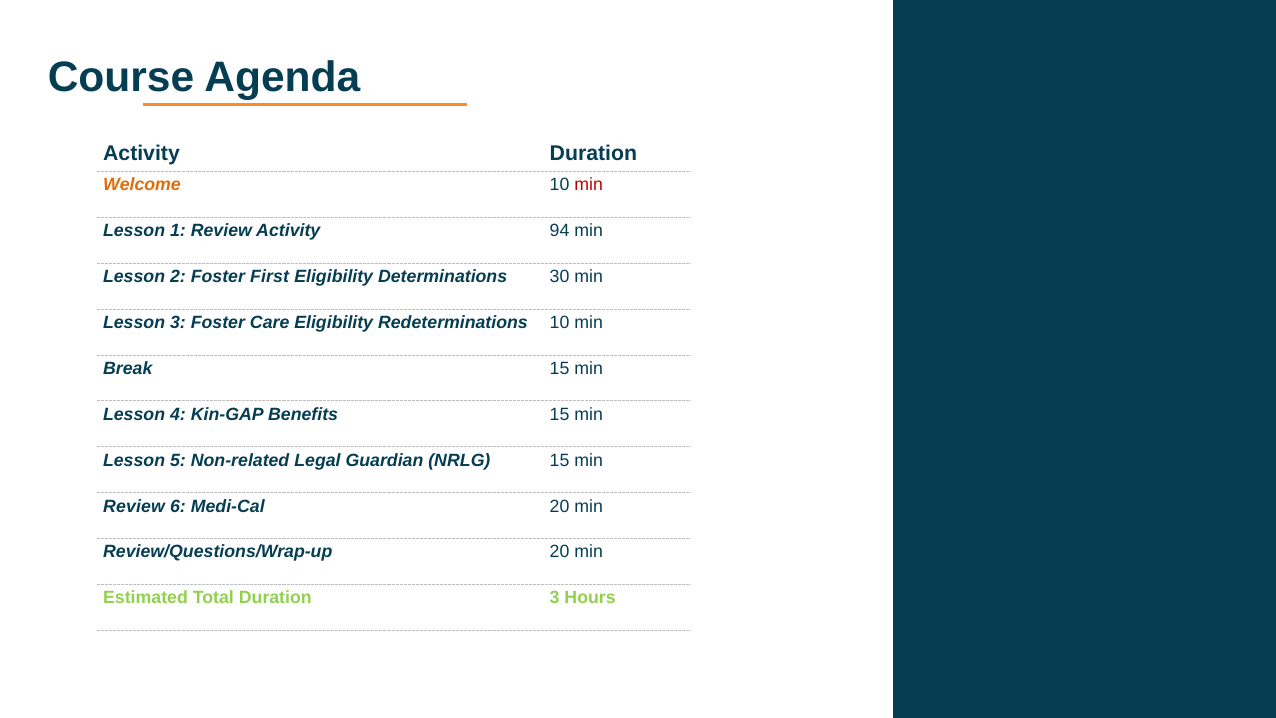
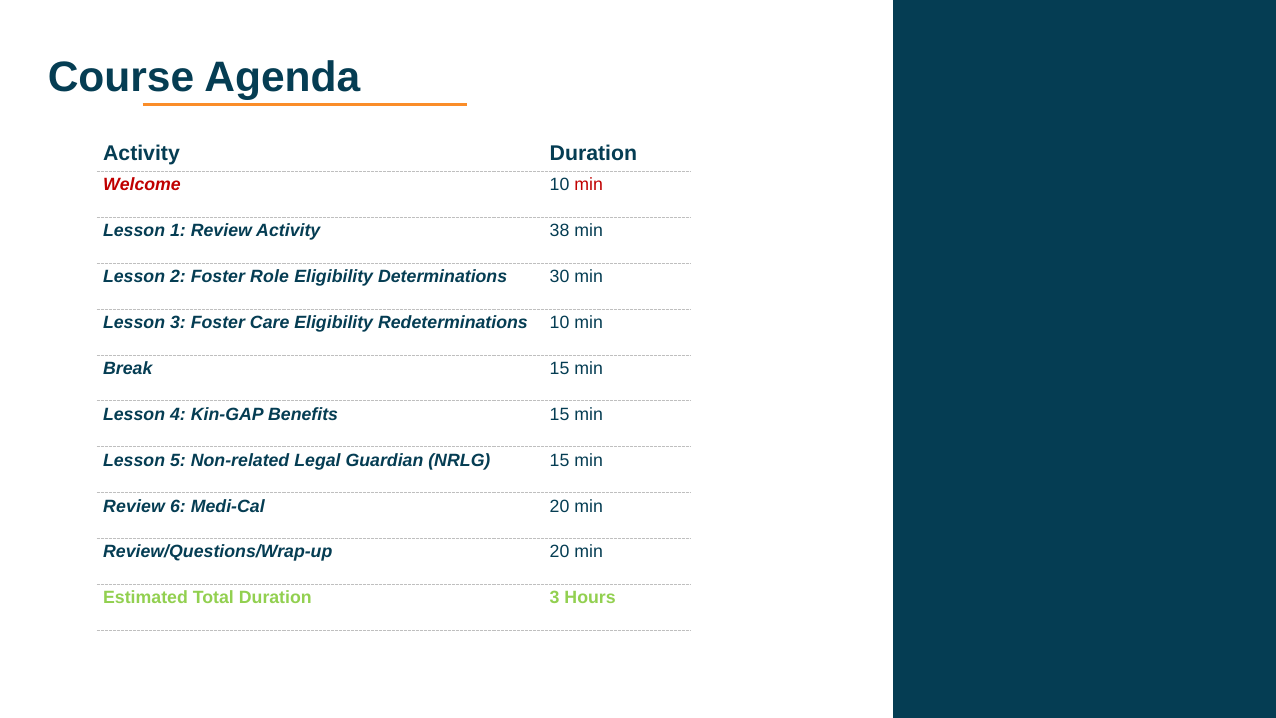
Welcome colour: orange -> red (142, 184)
94: 94 -> 38 (560, 230)
First: First -> Role (270, 276)
